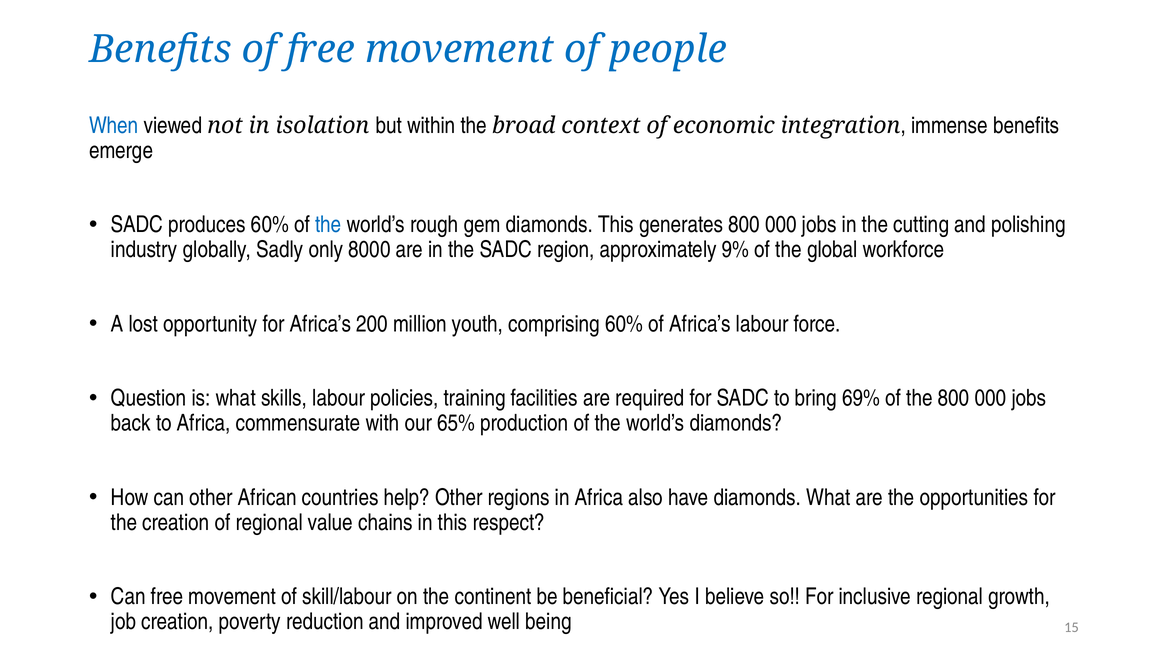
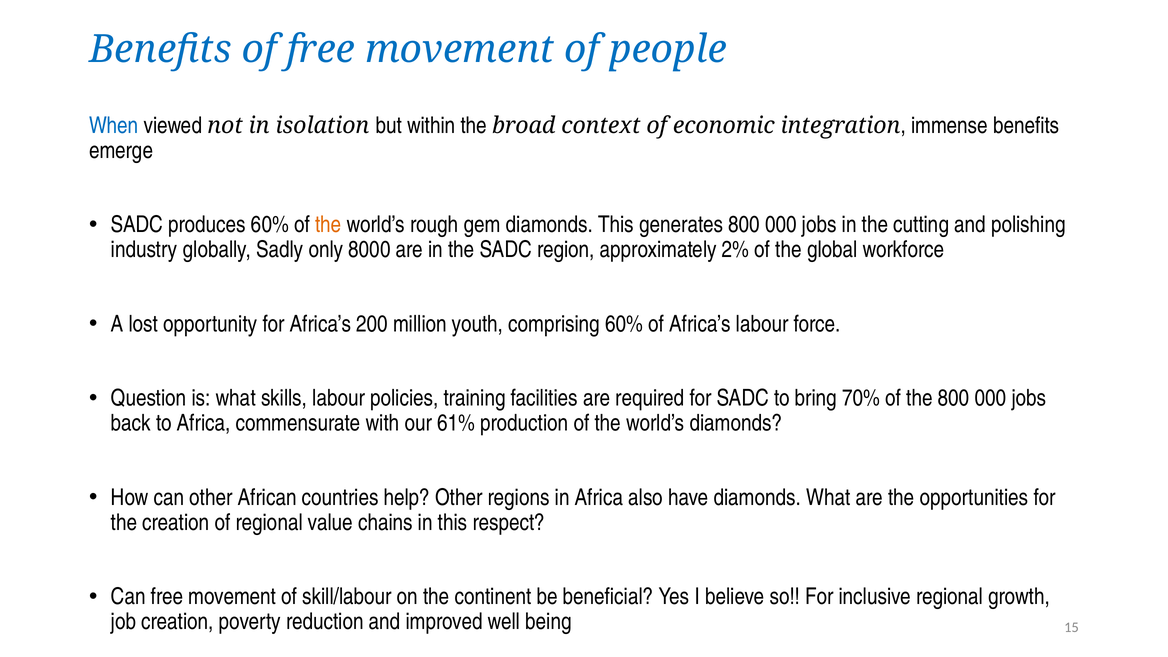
the colour: blue -> orange (328, 225)
9%: 9% -> 2% (736, 250)
69%: 69% -> 70% (861, 398)
65%: 65% -> 61% (456, 423)
